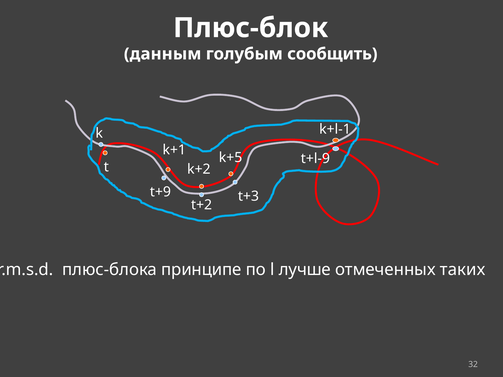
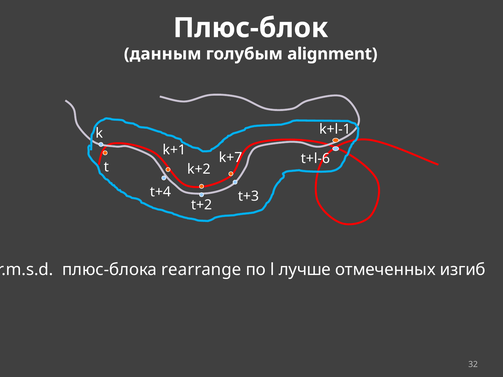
сообщить: сообщить -> alignment (332, 54)
k+5: k+5 -> k+7 (231, 158)
t+l-9: t+l-9 -> t+l-6 (315, 159)
t+9: t+9 -> t+4 (160, 192)
принципе: принципе -> rearrange (201, 270)
таких: таких -> изгиб (463, 270)
